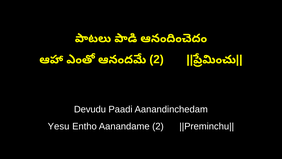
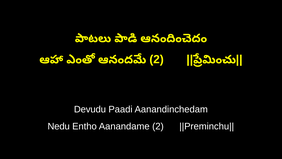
Yesu: Yesu -> Nedu (59, 126)
